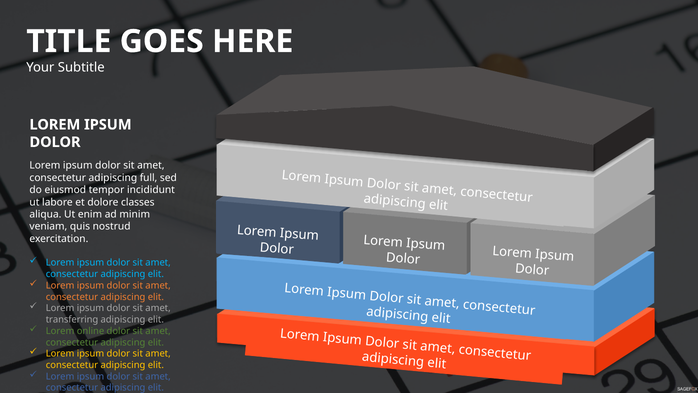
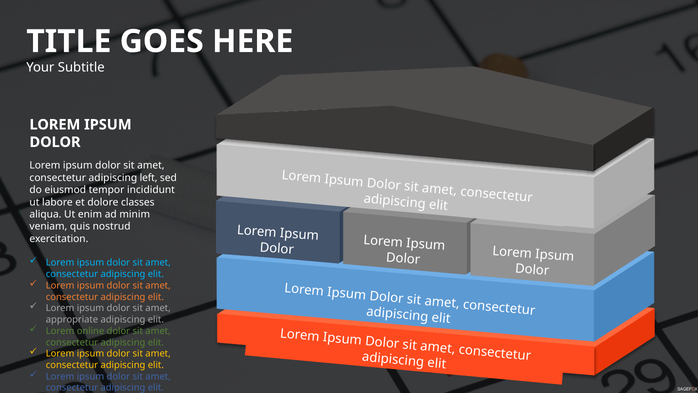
full: full -> left (149, 178)
transferring: transferring -> appropriate (72, 319)
